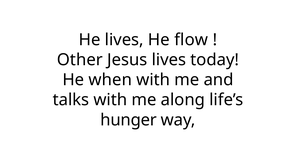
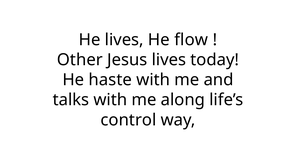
when: when -> haste (110, 80)
hunger: hunger -> control (128, 120)
